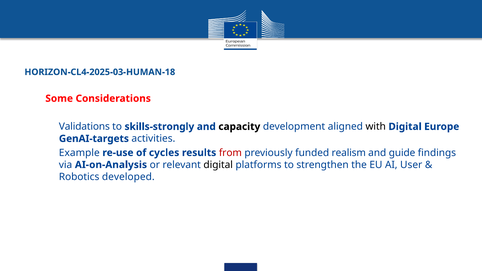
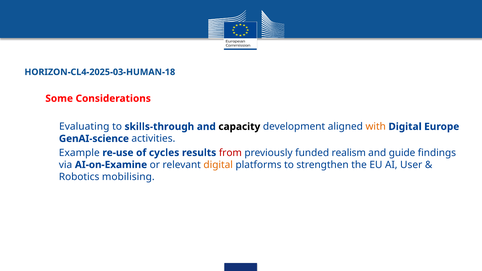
Validations: Validations -> Evaluating (84, 127)
skills-strongly: skills-strongly -> skills-through (159, 127)
with colour: black -> orange (376, 127)
GenAI-targets: GenAI-targets -> GenAI-science (94, 139)
AI-on-Analysis: AI-on-Analysis -> AI-on-Examine (111, 165)
digital colour: black -> orange (218, 165)
developed: developed -> mobilising (128, 177)
